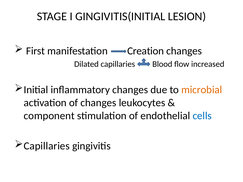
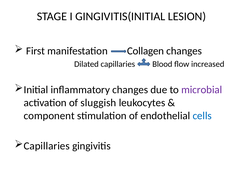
Creation: Creation -> Collagen (146, 51)
microbial colour: orange -> purple (202, 90)
of changes: changes -> sluggish (98, 103)
